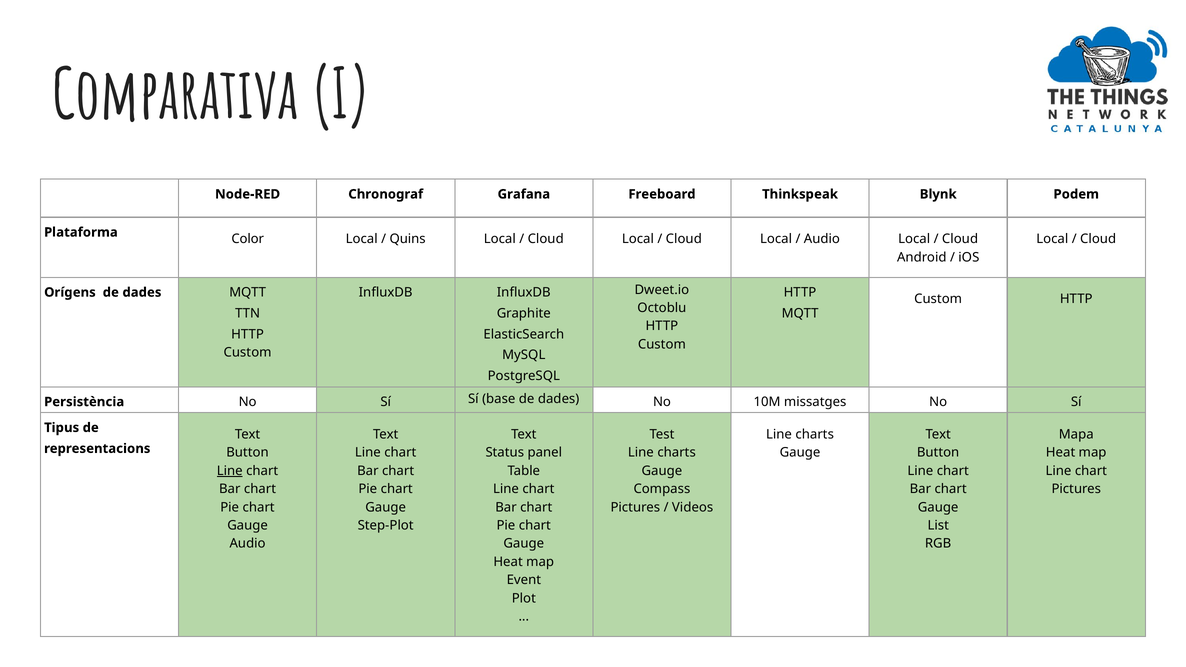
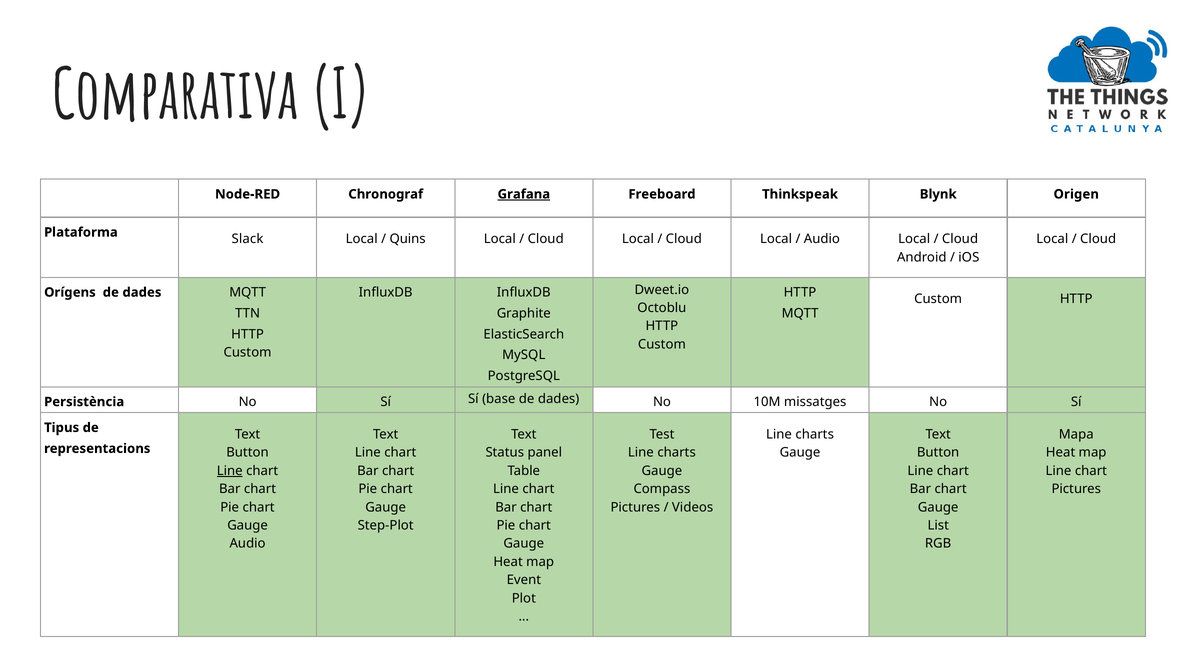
Grafana underline: none -> present (524, 194)
Podem: Podem -> Origen (1076, 194)
Color: Color -> Slack (248, 239)
